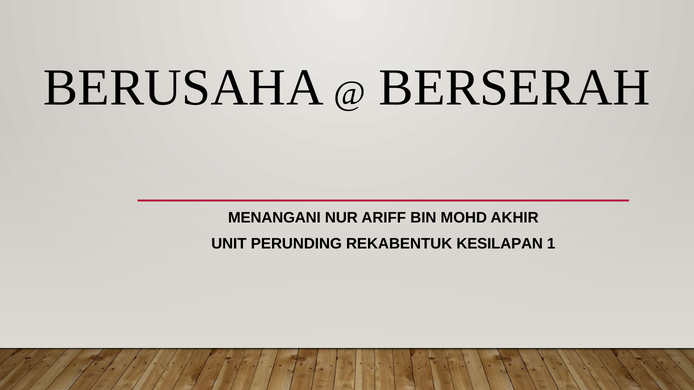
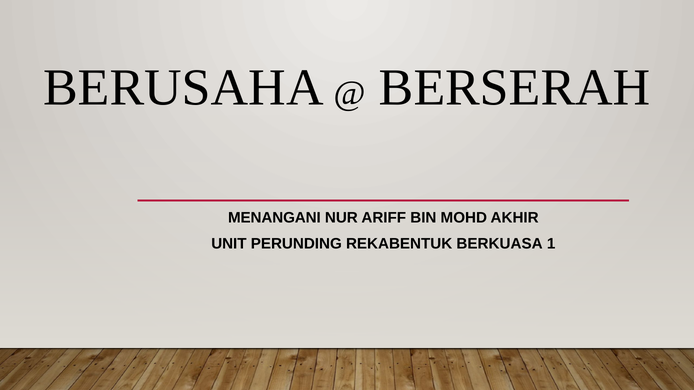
KESILAPAN: KESILAPAN -> BERKUASA (500, 244)
